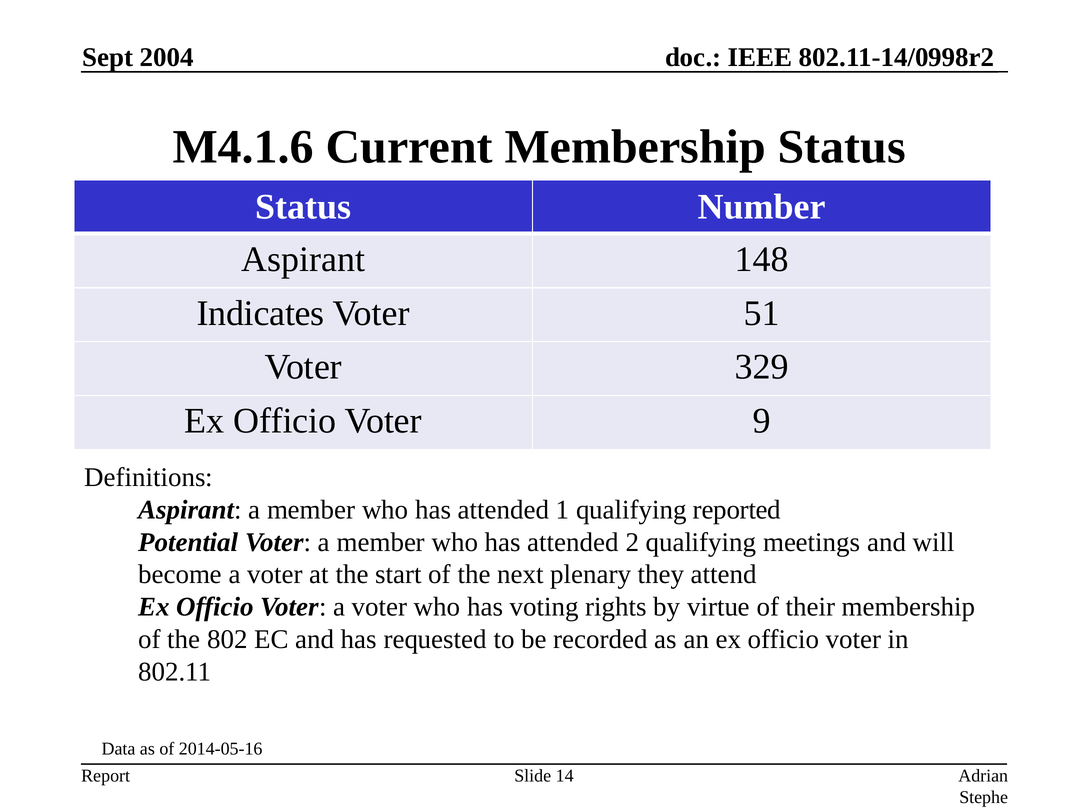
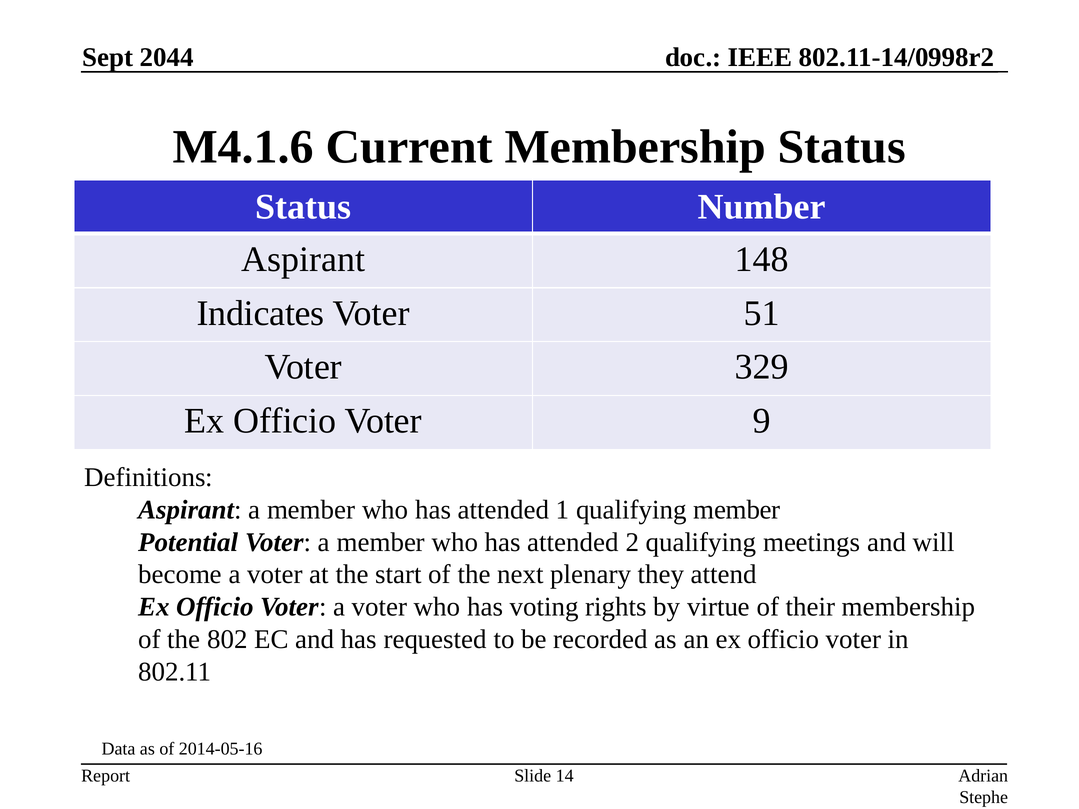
2004: 2004 -> 2044 (167, 58)
qualifying reported: reported -> member (737, 510)
